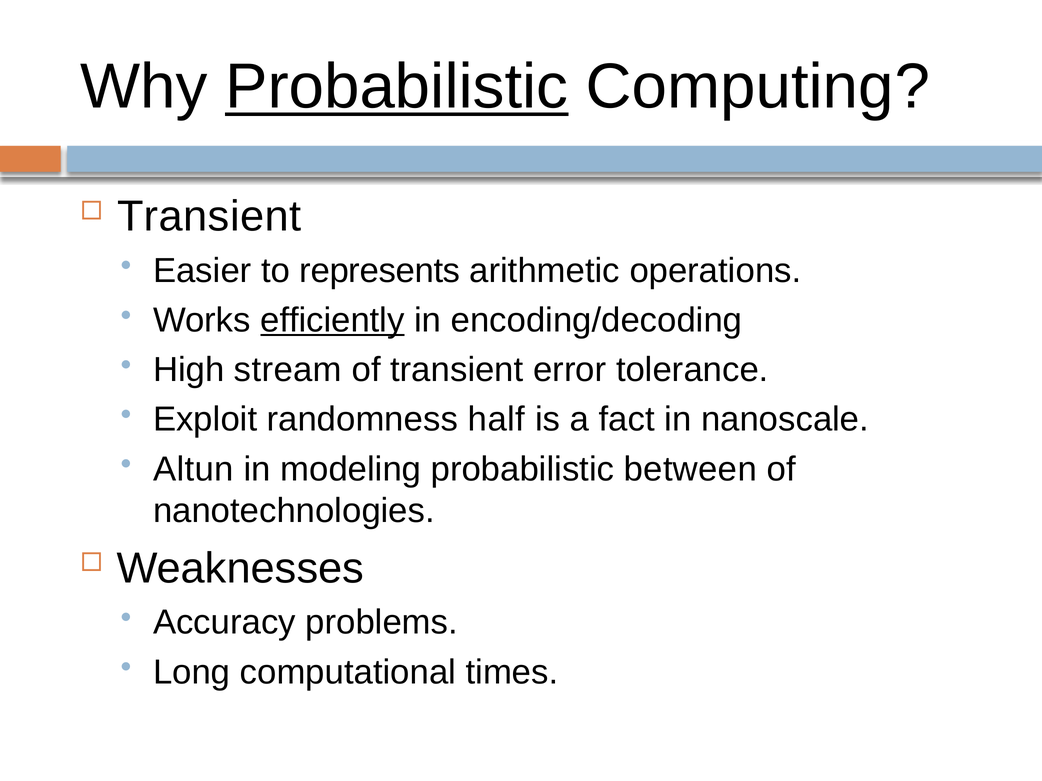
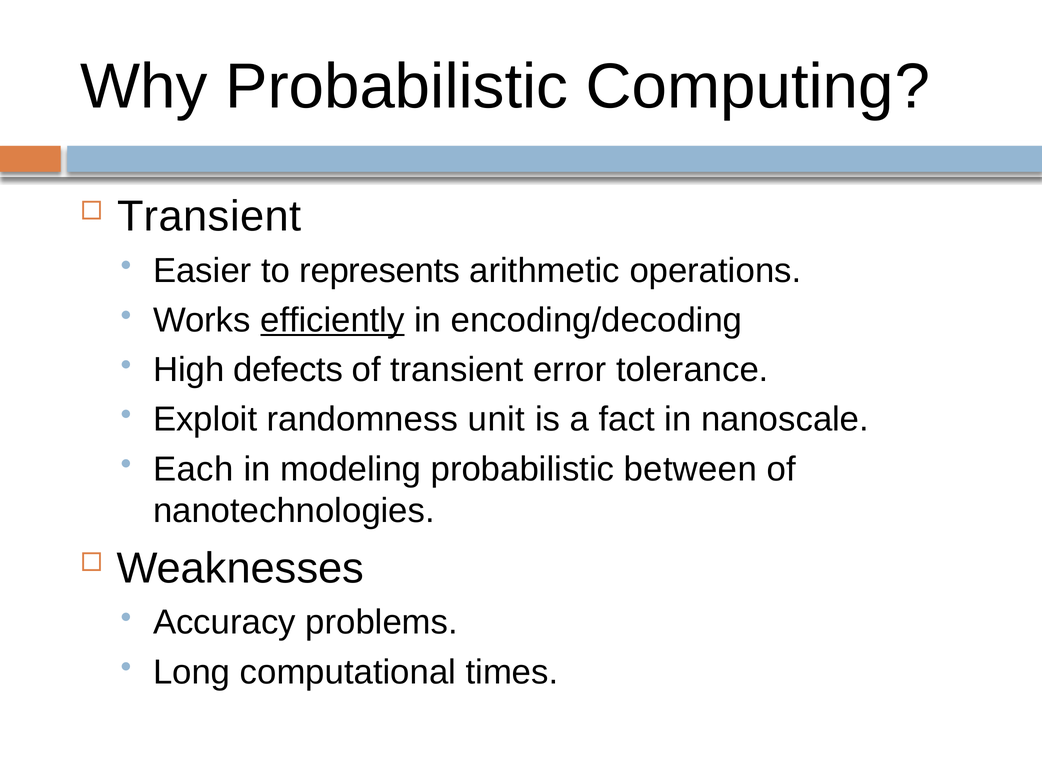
Probabilistic underline: present -> none (397, 87)
stream: stream -> defects (288, 370)
half: half -> unit (496, 420)
Altun: Altun -> Each (193, 469)
